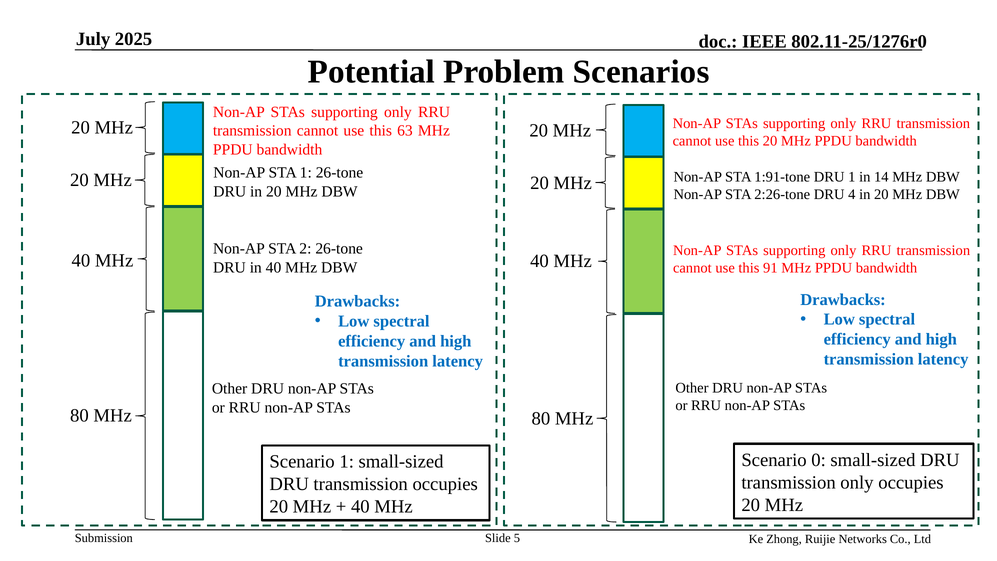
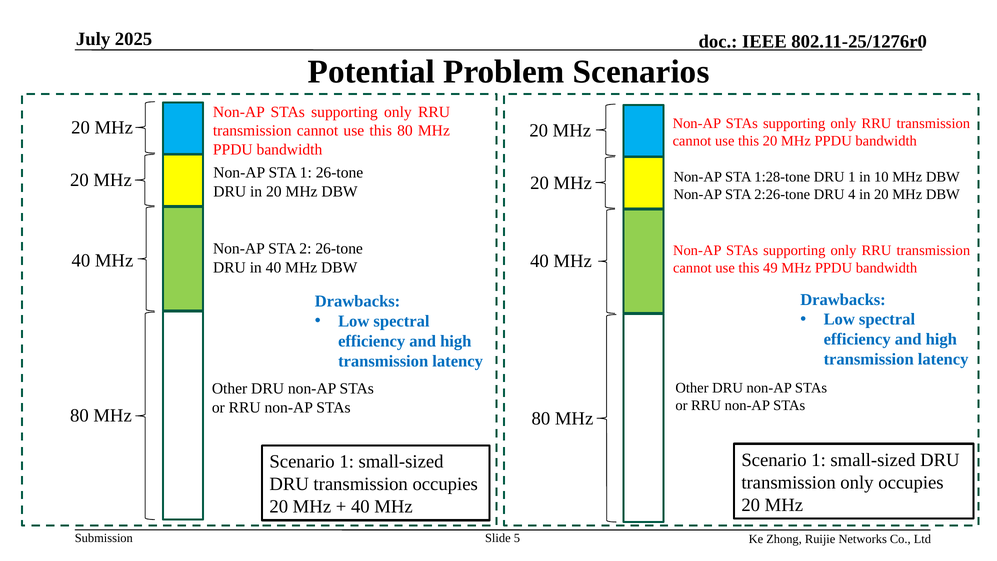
this 63: 63 -> 80 (405, 131)
1:91-tone: 1:91-tone -> 1:28-tone (782, 177)
14: 14 -> 10 (881, 177)
91: 91 -> 49 (770, 268)
0: 0 -> 1 (819, 460)
